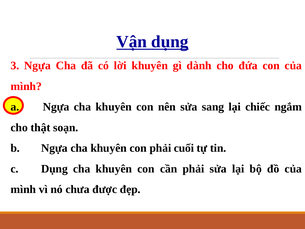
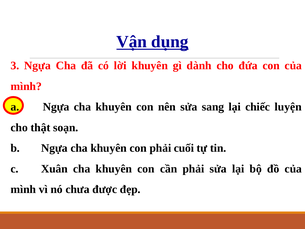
ngắm: ngắm -> luyện (288, 107)
c Dụng: Dụng -> Xuân (54, 169)
